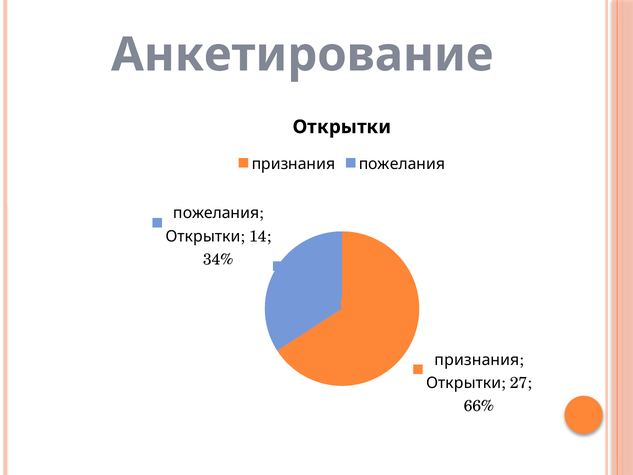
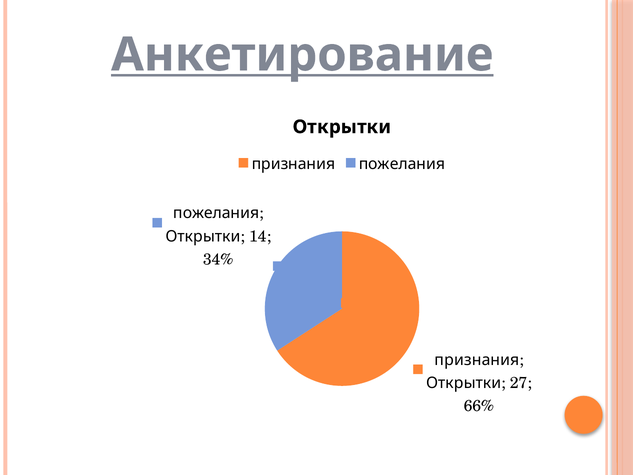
Анкетирование underline: none -> present (302, 55)
